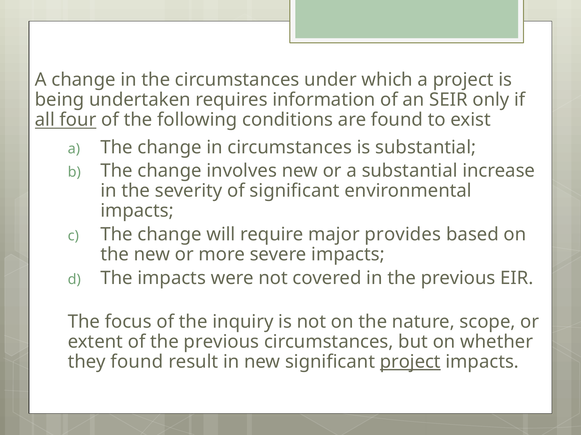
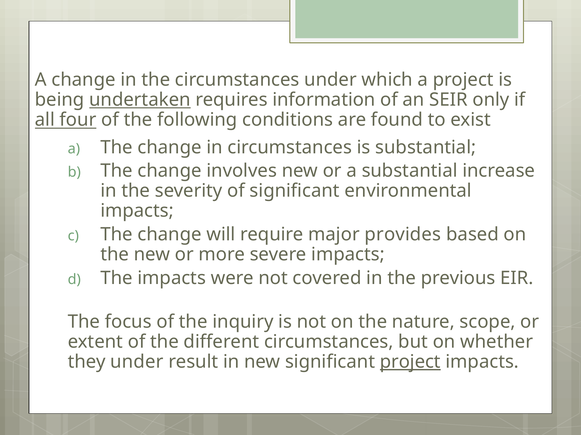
undertaken underline: none -> present (140, 100)
of the previous: previous -> different (221, 342)
they found: found -> under (137, 362)
